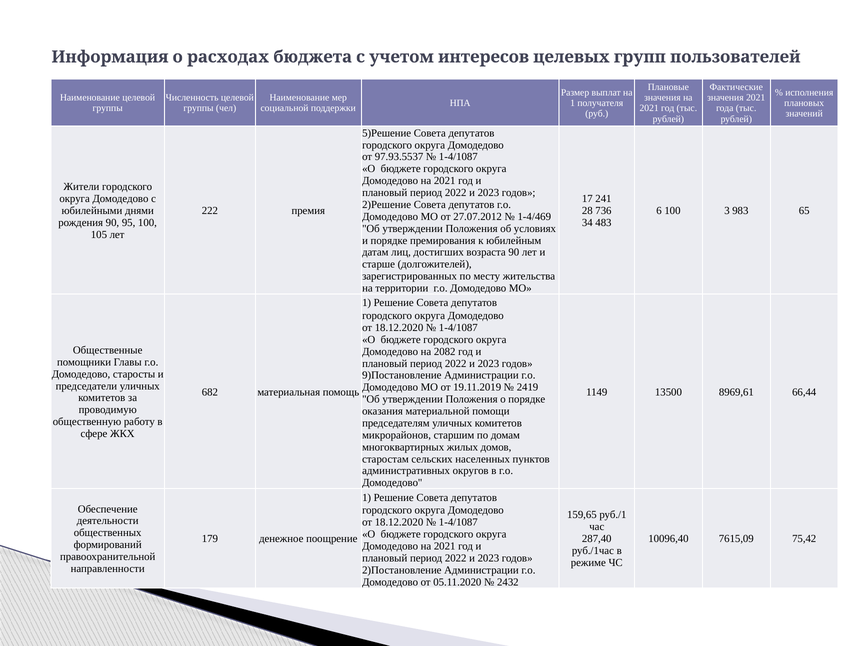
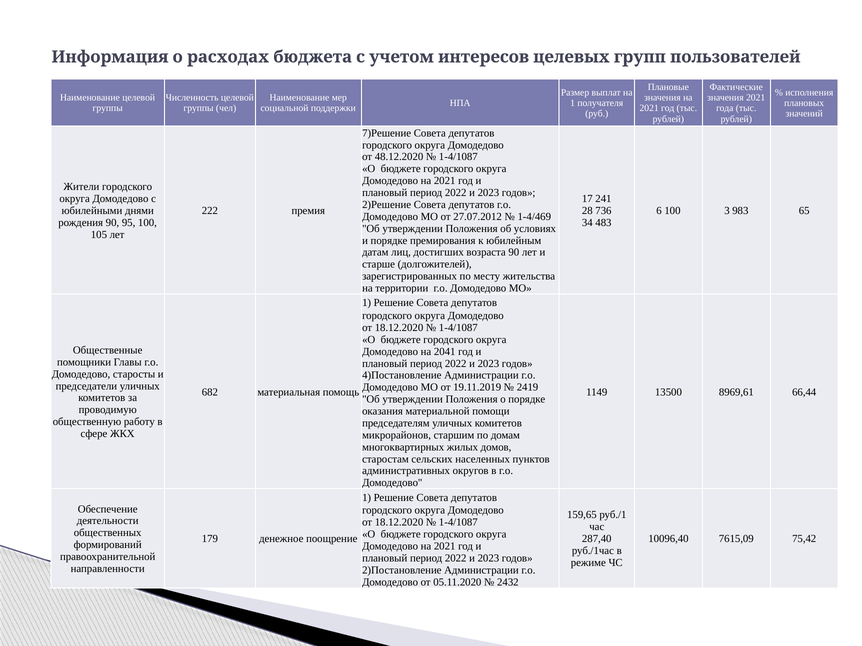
5)Решение: 5)Решение -> 7)Решение (387, 133)
97.93.5537: 97.93.5537 -> 48.12.2020 (399, 157)
2082: 2082 -> 2041 (445, 352)
9)Постановление: 9)Постановление -> 4)Постановление (402, 376)
